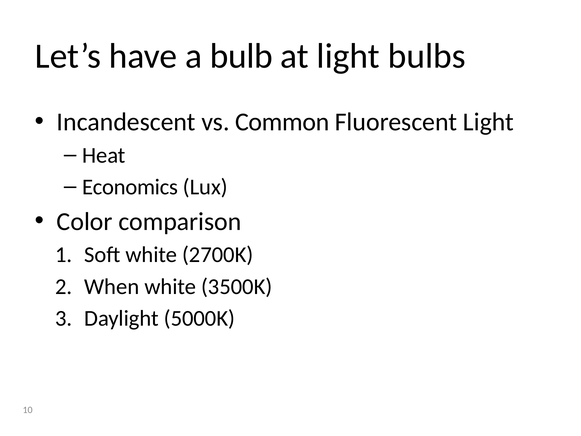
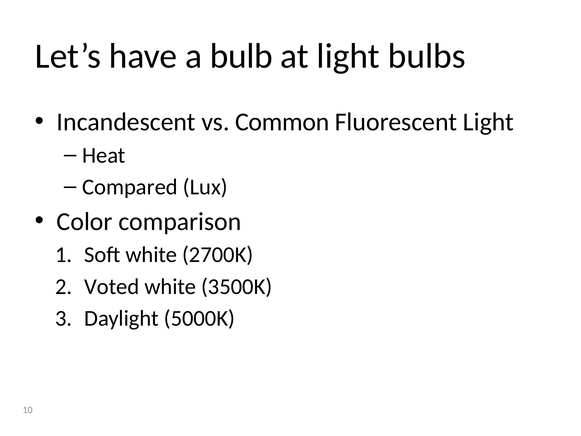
Economics: Economics -> Compared (130, 187)
When: When -> Voted (112, 286)
